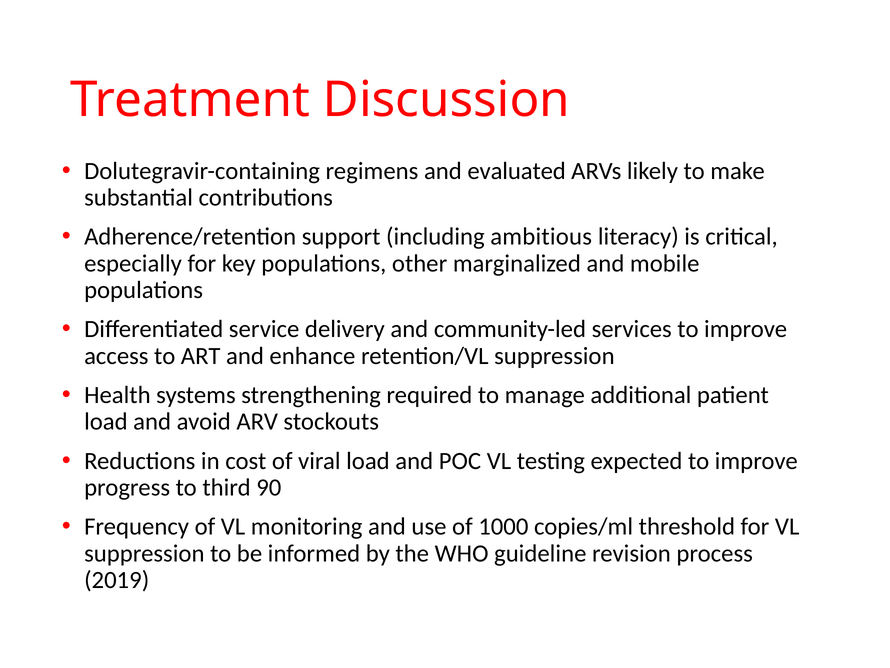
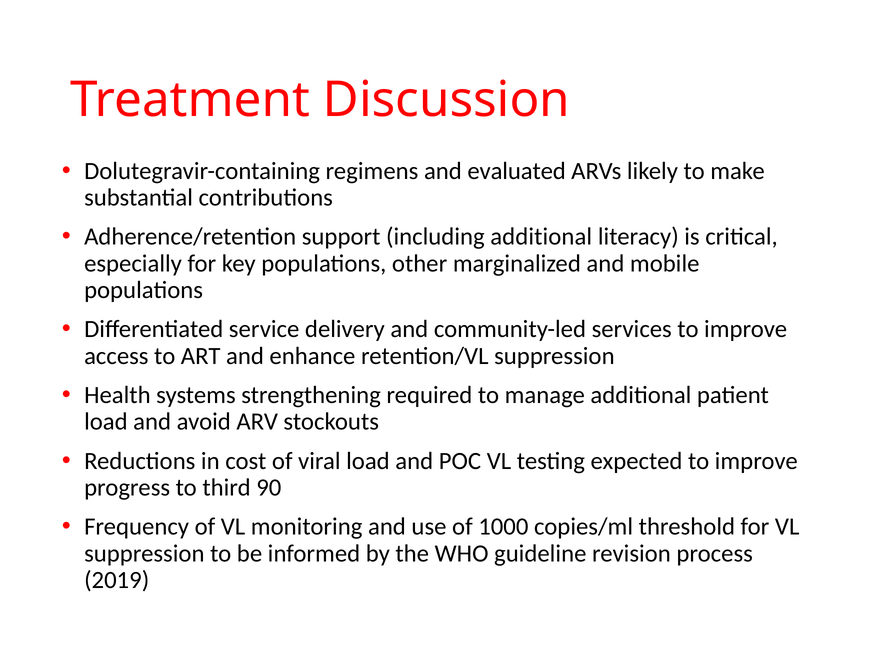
including ambitious: ambitious -> additional (541, 237)
